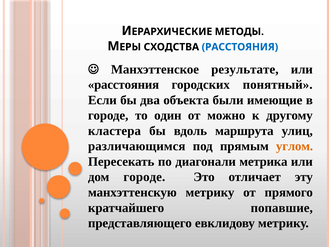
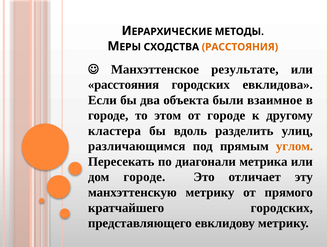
РАССТОЯНИЯ colour: blue -> orange (240, 47)
понятный: понятный -> евклидова (278, 85)
имеющие: имеющие -> взаимное (275, 100)
один: один -> этом (168, 115)
от можно: можно -> городе (226, 115)
маршрута: маршрута -> разделить (244, 131)
кратчайшего попавшие: попавшие -> городских (282, 208)
